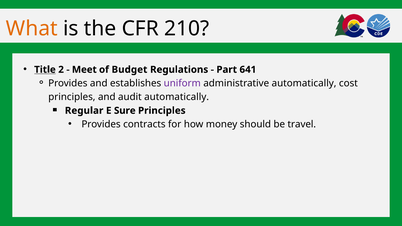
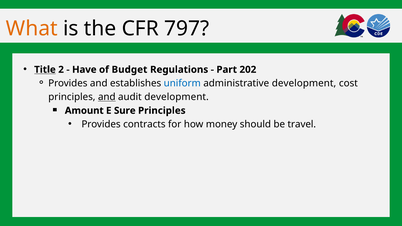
210: 210 -> 797 (187, 29)
Meet: Meet -> Have (84, 70)
641: 641 -> 202 (248, 70)
uniform colour: purple -> blue (182, 83)
administrative automatically: automatically -> development (304, 83)
and underline: none -> present (107, 97)
audit automatically: automatically -> development (177, 97)
Regular: Regular -> Amount (84, 111)
